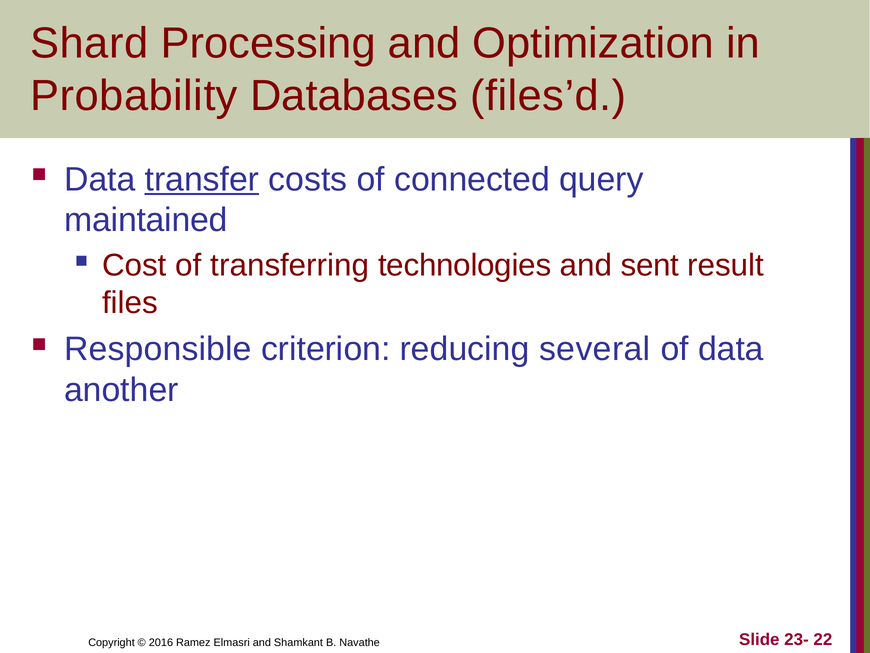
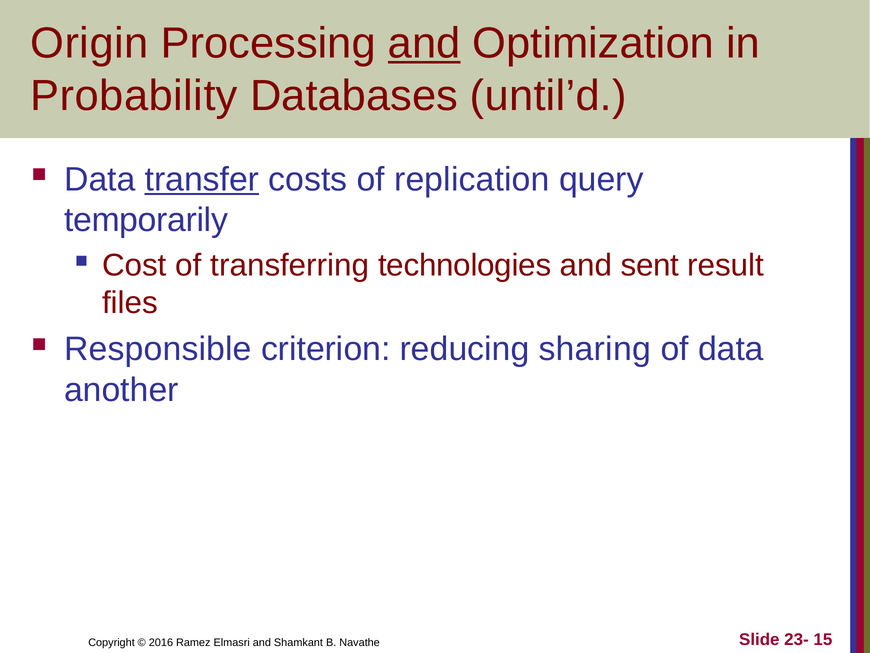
Shard: Shard -> Origin (89, 44)
and underline: none -> present (424, 44)
files’d: files’d -> until’d (548, 96)
connected: connected -> replication (472, 179)
maintained: maintained -> temporarily (146, 220)
several: several -> sharing (595, 349)
22: 22 -> 15 (823, 639)
